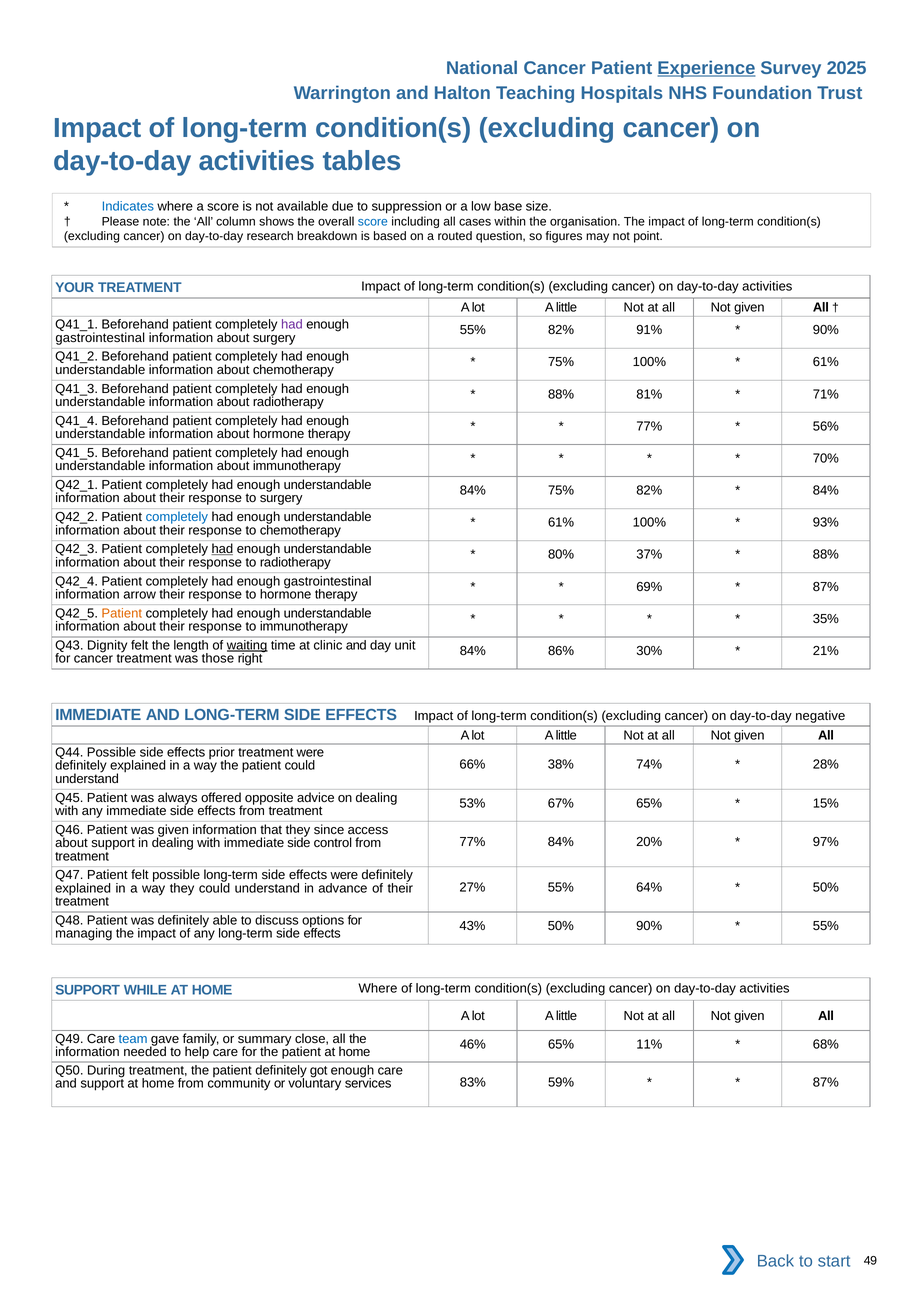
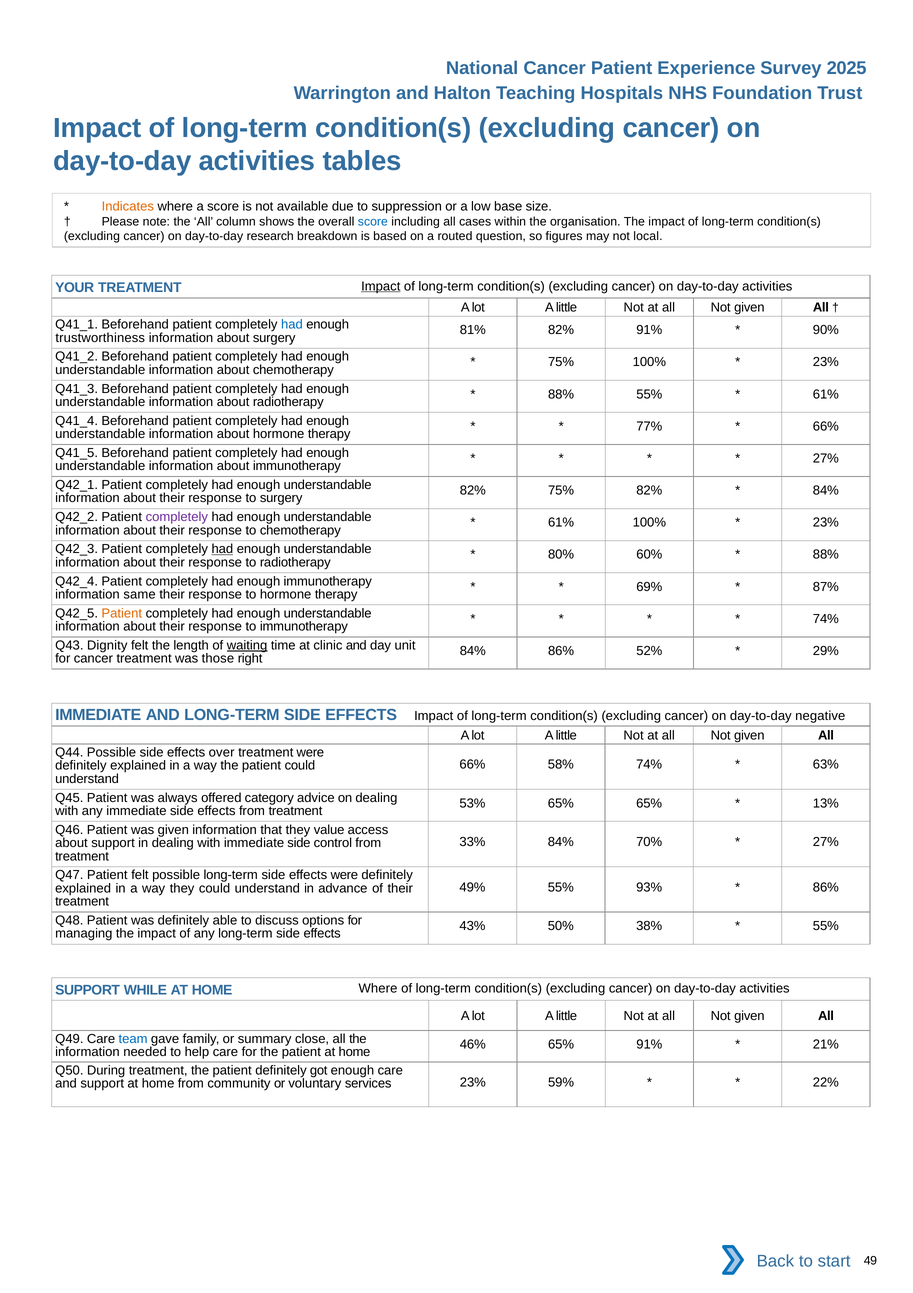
Experience underline: present -> none (706, 68)
Indicates colour: blue -> orange (128, 206)
point: point -> local (648, 236)
Impact underline: none -> present (381, 286)
had colour: purple -> blue (292, 324)
55%: 55% -> 81% (473, 330)
gastrointestinal: gastrointestinal -> trustworthiness (100, 337)
61%: 61% -> 23% (826, 362)
88% 81%: 81% -> 55% (649, 394)
71%: 71% -> 61% (826, 394)
56%: 56% -> 66% (826, 426)
70%: 70% -> 27% (826, 458)
84%: 84% -> 82% (473, 490)
completely colour: blue -> purple (177, 517)
93%: 93% -> 23% (826, 522)
37%: 37% -> 60% (649, 554)
gastrointestinal: gastrointestinal -> immunotherapy (328, 581)
arrow: arrow -> same (140, 594)
35%: 35% -> 74% (826, 618)
30%: 30% -> 52% (649, 650)
21%: 21% -> 29% (826, 650)
prior: prior -> over (222, 752)
38%: 38% -> 58% (561, 764)
28%: 28% -> 63% (826, 764)
opposite: opposite -> category (269, 797)
53% 67%: 67% -> 65% (561, 803)
15%: 15% -> 13% (826, 803)
since: since -> value (329, 829)
77%: 77% -> 33% (472, 841)
20%: 20% -> 70% (649, 841)
97%: 97% -> 27% (826, 841)
27%: 27% -> 49% (472, 887)
64%: 64% -> 93% (649, 887)
50%: 50% -> 86% (826, 887)
50% 90%: 90% -> 38% (649, 925)
65% 11%: 11% -> 91% (649, 1044)
68%: 68% -> 21% (826, 1044)
services 83%: 83% -> 23% (473, 1082)
87%: 87% -> 22% (826, 1082)
